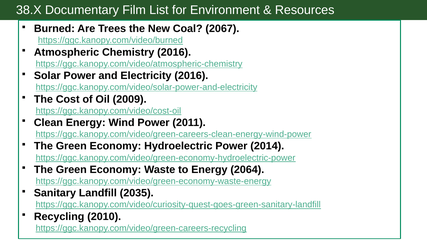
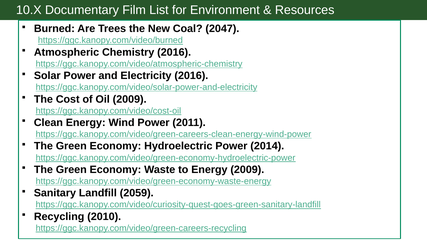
38.X: 38.X -> 10.X (29, 10)
2067: 2067 -> 2047 (222, 29)
Energy 2064: 2064 -> 2009 (247, 170)
2035: 2035 -> 2059 (137, 193)
